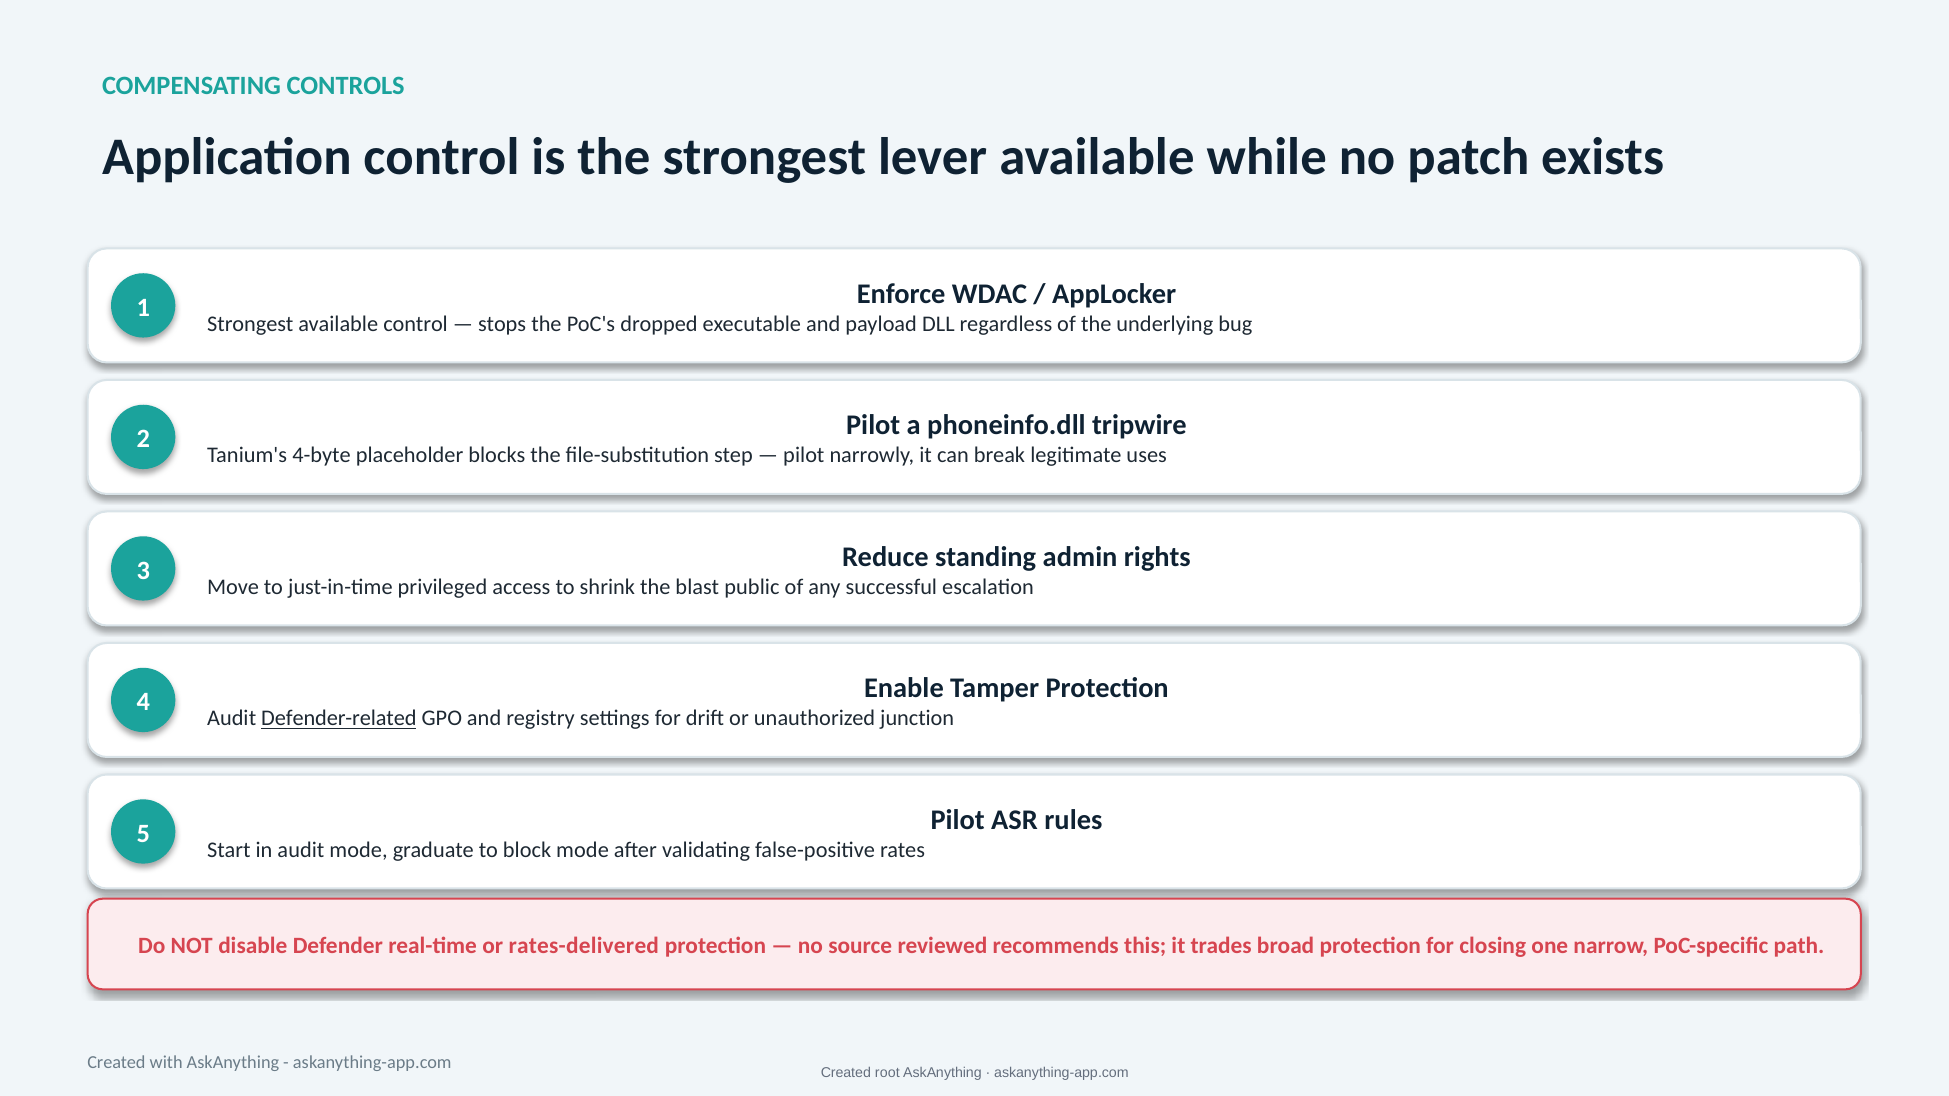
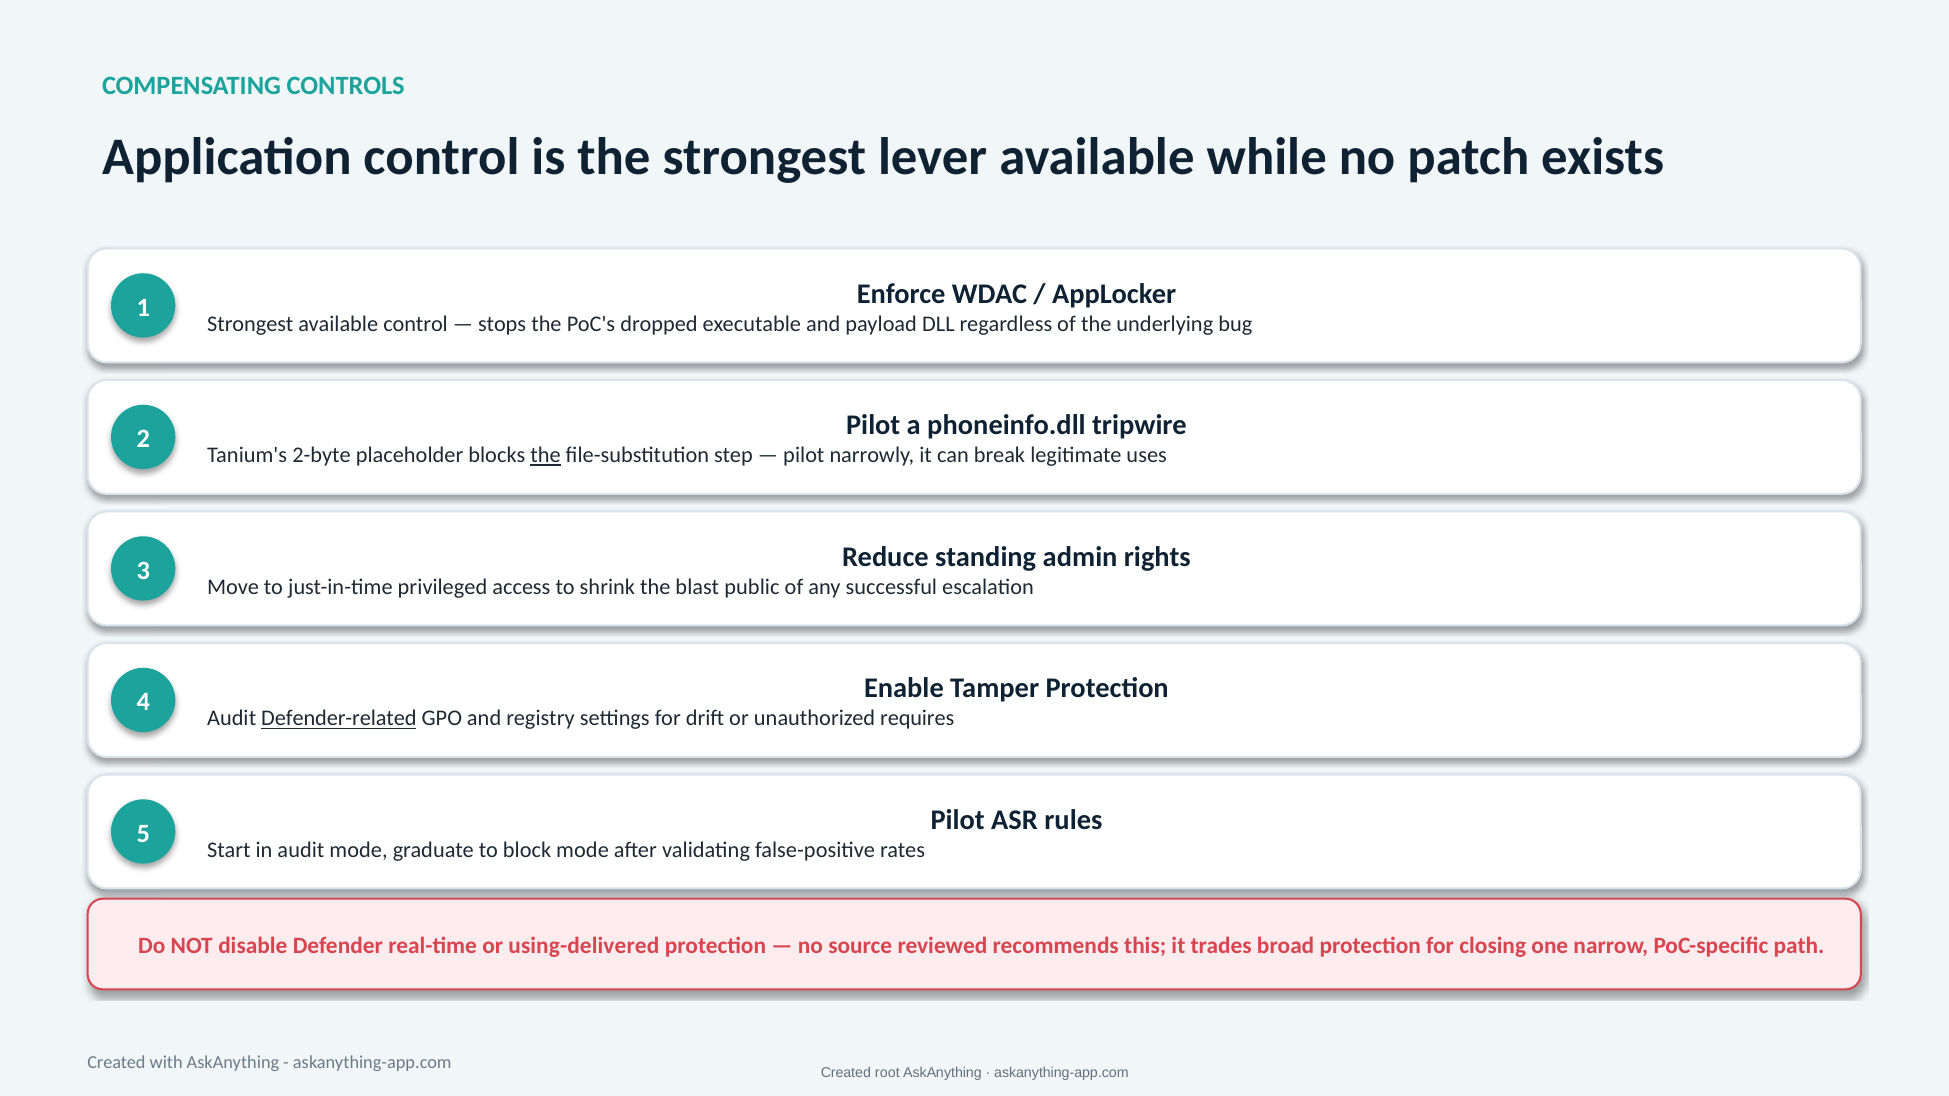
4-byte: 4-byte -> 2-byte (321, 456)
the underline: none -> present (546, 456)
junction: junction -> requires (917, 719)
rates-delivered: rates-delivered -> using-delivered (584, 946)
